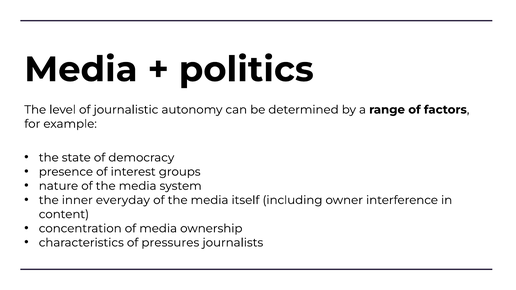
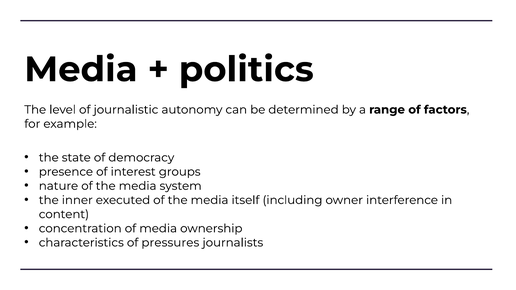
everyday: everyday -> executed (123, 200)
